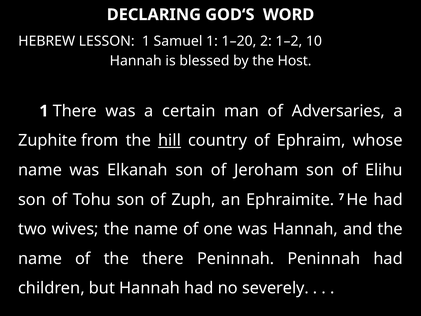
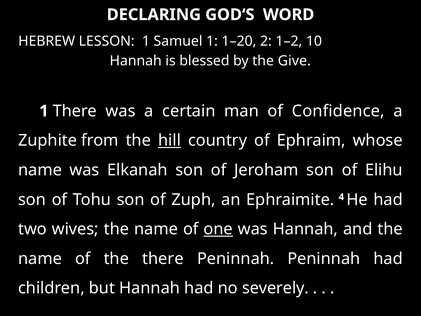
Host: Host -> Give (294, 61)
Adversaries: Adversaries -> Confidence (338, 111)
7: 7 -> 4 (341, 197)
one underline: none -> present (218, 229)
